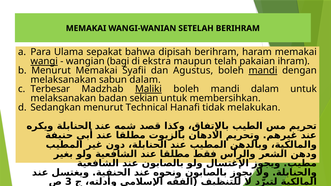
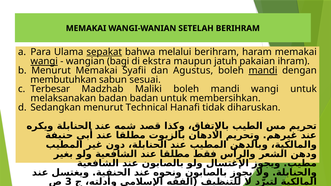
sepakat underline: none -> present (104, 52)
dipisah: dipisah -> melalui (175, 52)
telah: telah -> jatuh (226, 61)
melaksanakan: melaksanakan -> membutuhkan (64, 80)
sabun dalam: dalam -> sesuai (145, 80)
Maliki underline: present -> none (148, 89)
mandi dalam: dalam -> wangi (265, 89)
badan sekian: sekian -> badan (144, 98)
melakukan: melakukan -> diharuskan (254, 108)
